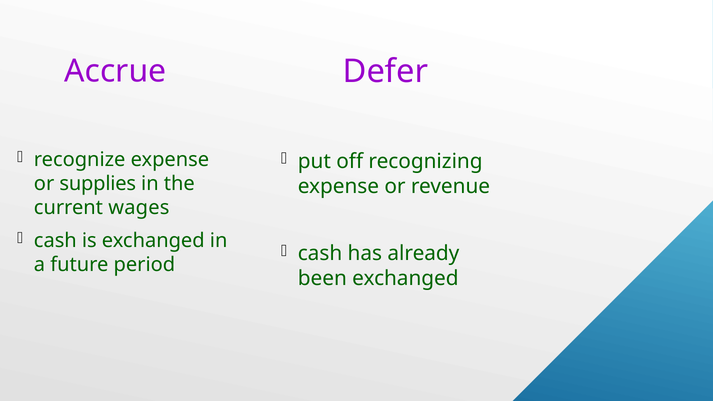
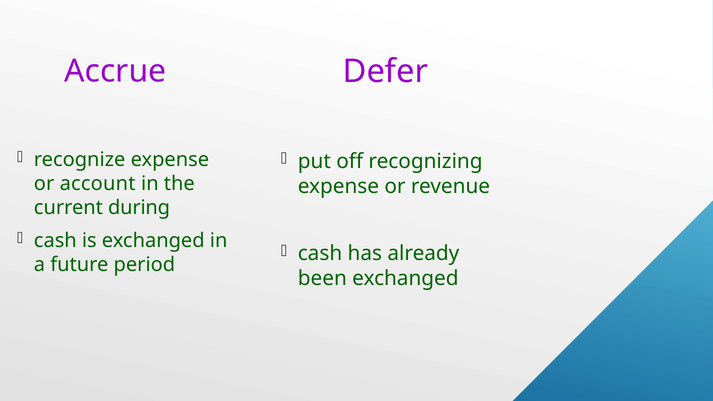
supplies: supplies -> account (98, 184)
wages: wages -> during (139, 208)
